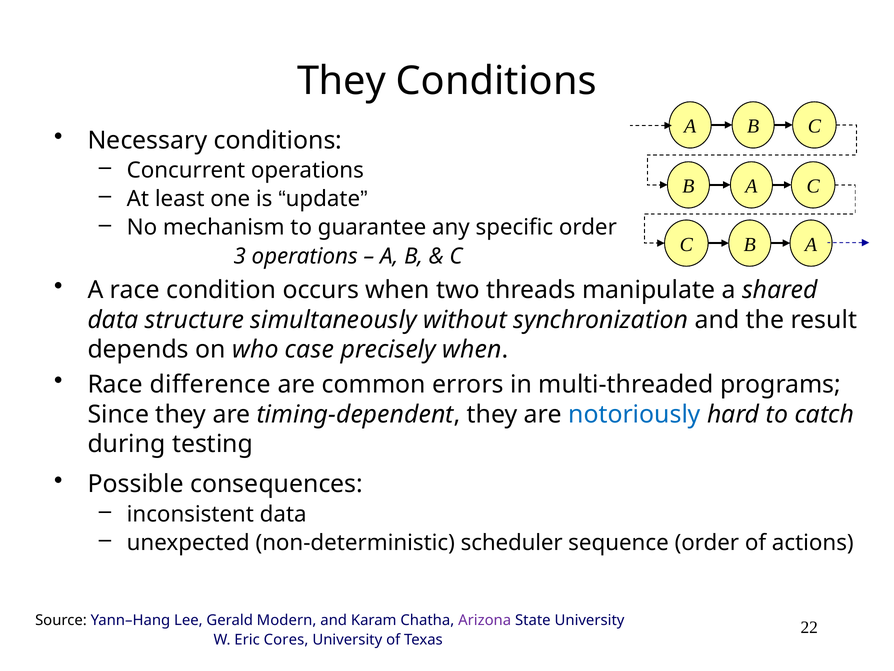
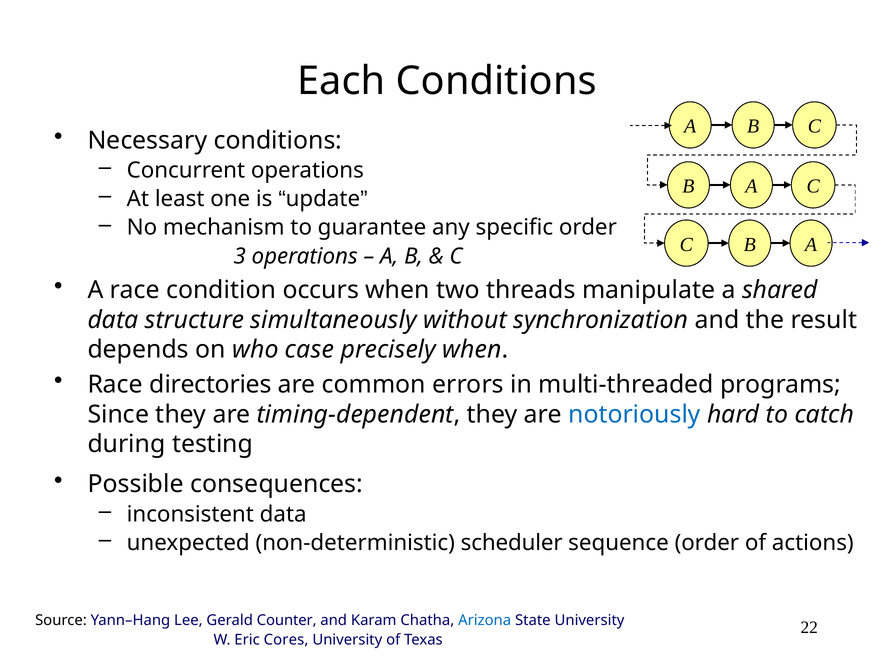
They: They -> Each (341, 81)
difference: difference -> directories (211, 384)
Modern: Modern -> Counter (287, 620)
Arizona colour: purple -> blue (485, 620)
